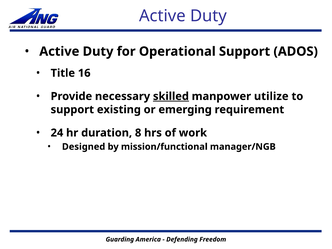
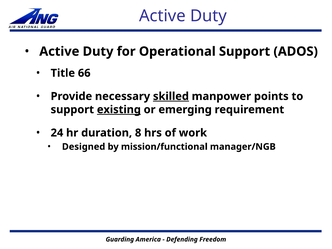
16: 16 -> 66 (84, 73)
utilize: utilize -> points (271, 96)
existing underline: none -> present (119, 110)
